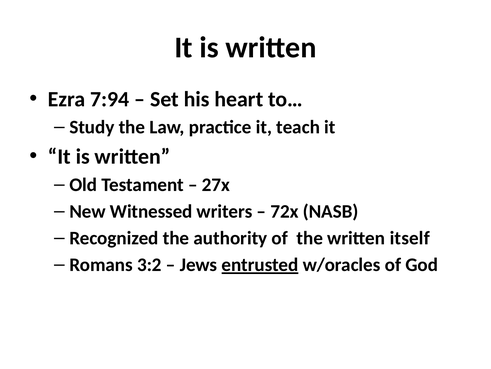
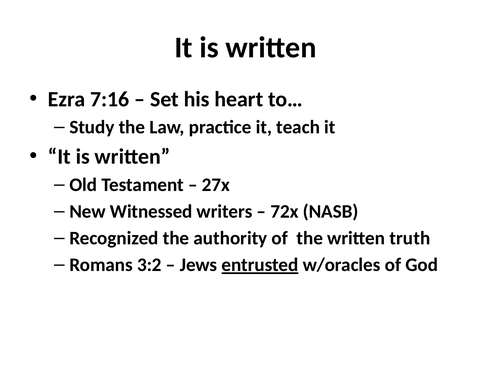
7:94: 7:94 -> 7:16 (110, 99)
itself: itself -> truth (410, 238)
